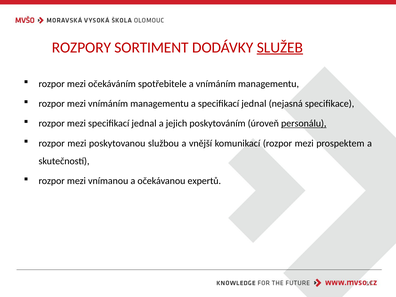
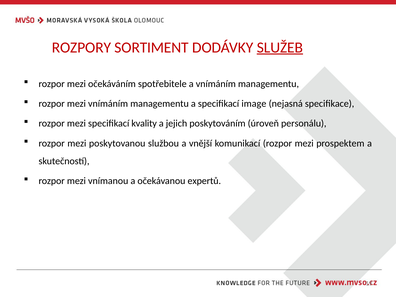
a specifikací jednal: jednal -> image (254, 104)
mezi specifikací jednal: jednal -> kvality (144, 123)
personálu underline: present -> none (304, 123)
